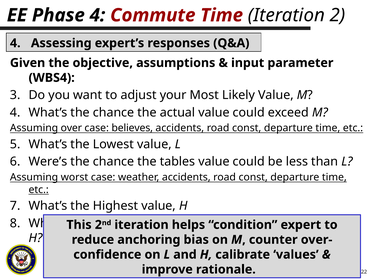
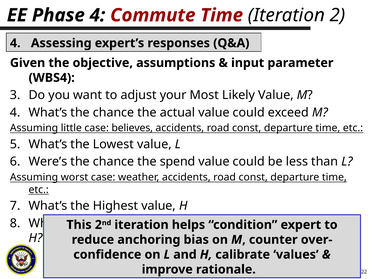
over: over -> little (71, 128)
tables: tables -> spend (178, 162)
